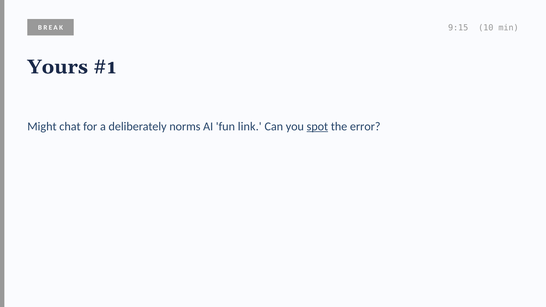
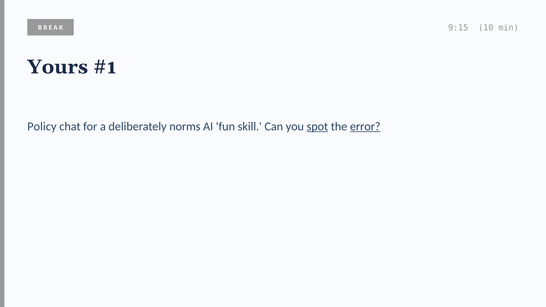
Might: Might -> Policy (42, 127)
link: link -> skill (250, 127)
error underline: none -> present (365, 127)
